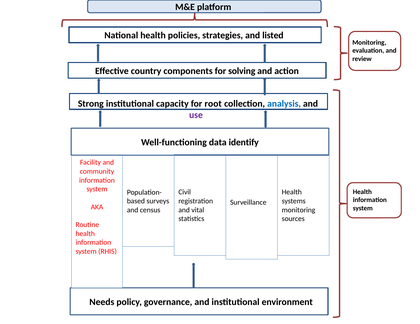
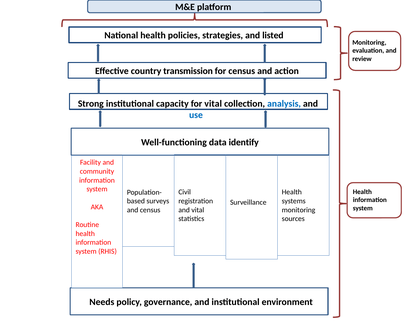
components: components -> transmission (188, 71)
for solving: solving -> census (242, 71)
for root: root -> vital (213, 104)
use colour: purple -> blue (196, 115)
